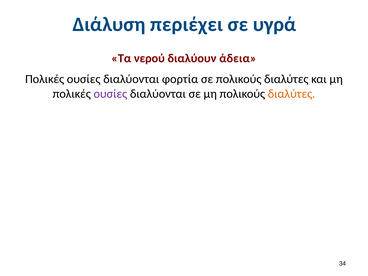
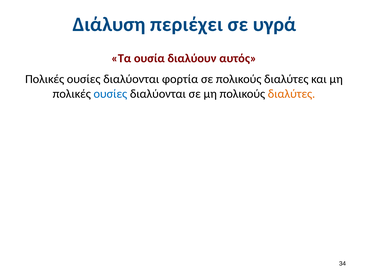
νερού: νερού -> ουσία (149, 58)
άδεια: άδεια -> αυτός (238, 58)
ουσίες colour: purple -> blue (110, 94)
